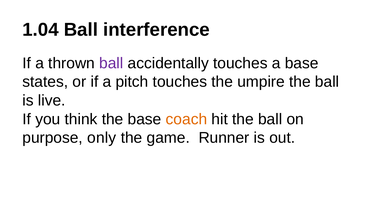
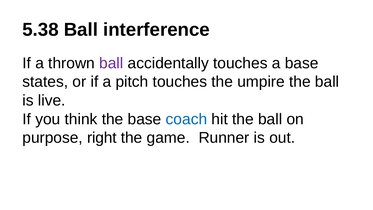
1.04: 1.04 -> 5.38 (41, 30)
coach colour: orange -> blue (186, 119)
only: only -> right (102, 138)
